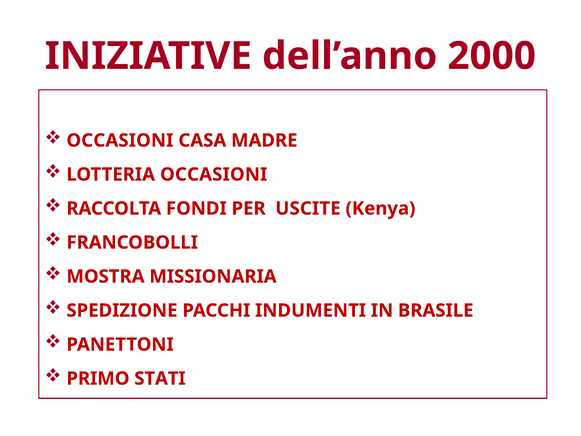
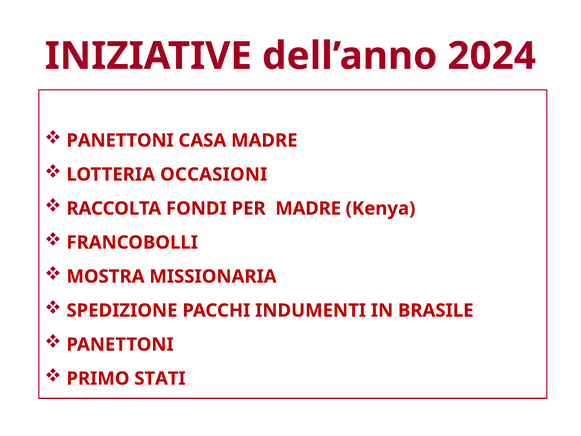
2000: 2000 -> 2024 (492, 56)
OCCASIONI: OCCASIONI -> PANETTONI (120, 140)
PER USCITE: USCITE -> MADRE (308, 208)
